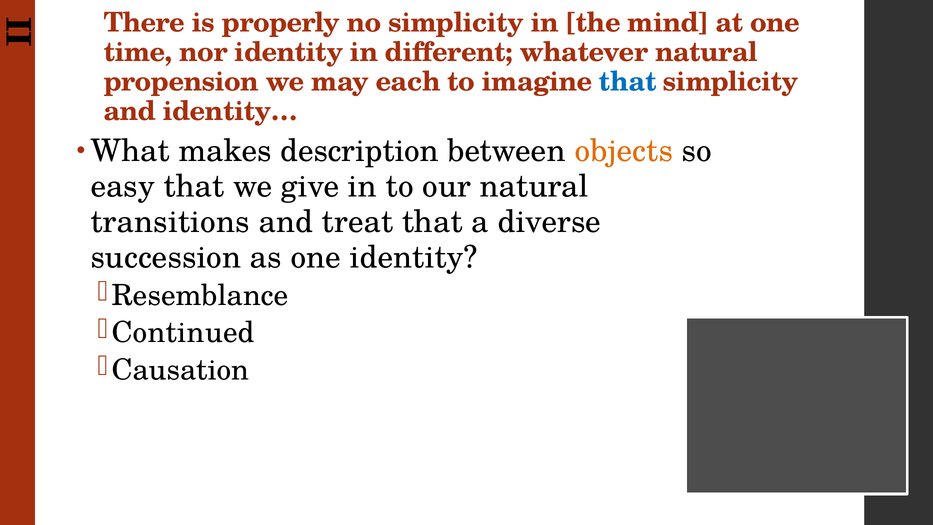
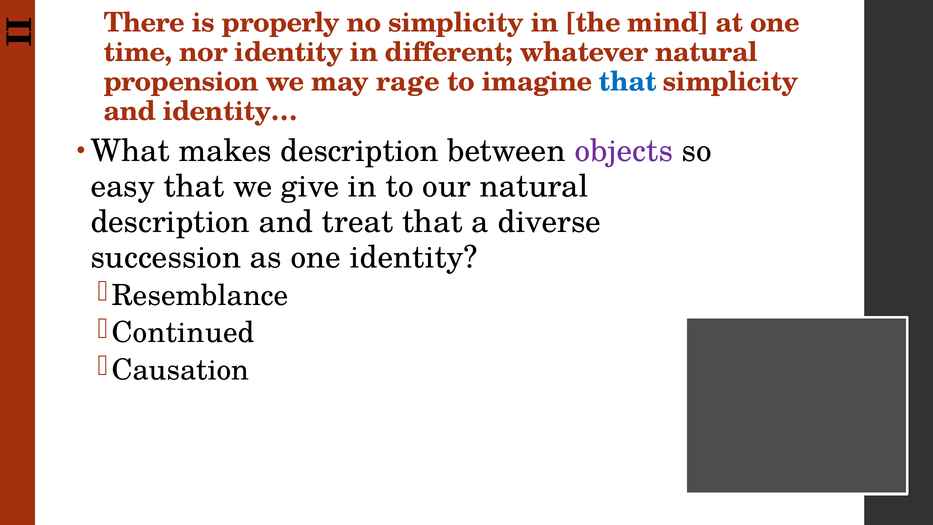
each: each -> rage (408, 82)
objects colour: orange -> purple (624, 151)
transitions: transitions -> description (170, 222)
